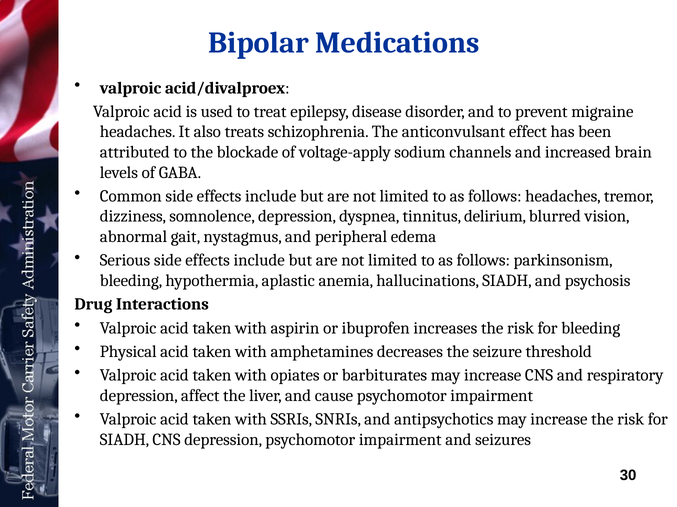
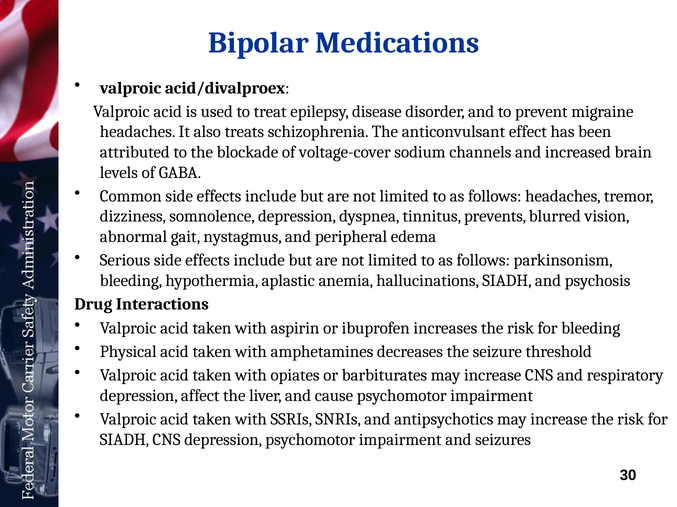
voltage-apply: voltage-apply -> voltage-cover (345, 152)
delirium: delirium -> prevents (495, 217)
